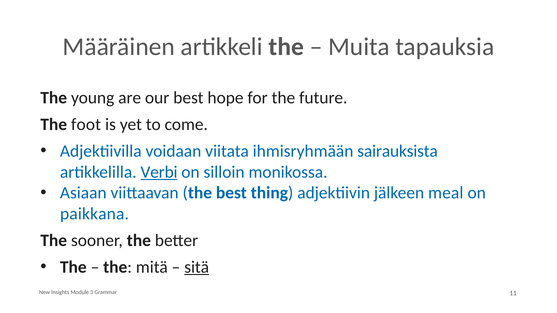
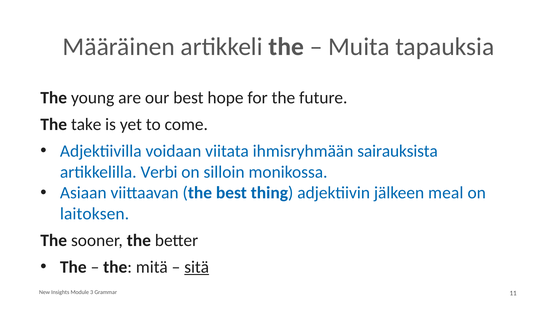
foot: foot -> take (86, 125)
Verbi underline: present -> none (159, 172)
paikkana: paikkana -> laitoksen (95, 214)
